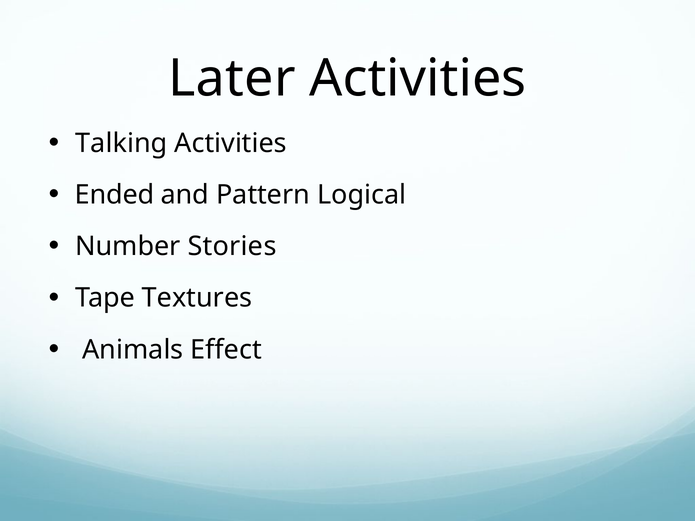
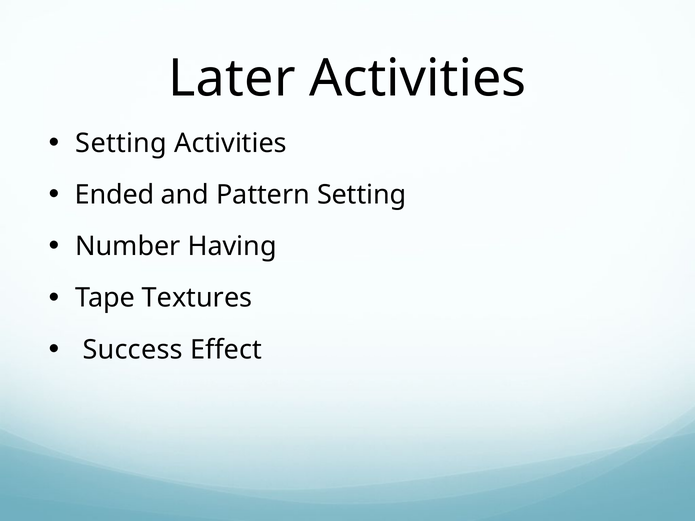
Talking: Talking -> Setting (121, 143)
Pattern Logical: Logical -> Setting (362, 195)
Stories: Stories -> Having (232, 247)
Animals: Animals -> Success (133, 350)
